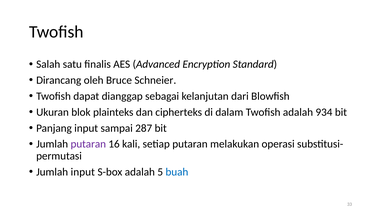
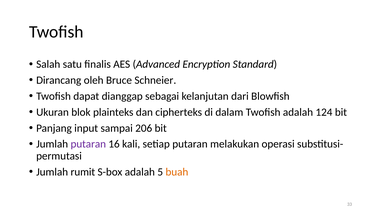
934: 934 -> 124 (324, 112)
287: 287 -> 206 (144, 128)
Jumlah input: input -> rumit (83, 172)
buah colour: blue -> orange (177, 172)
